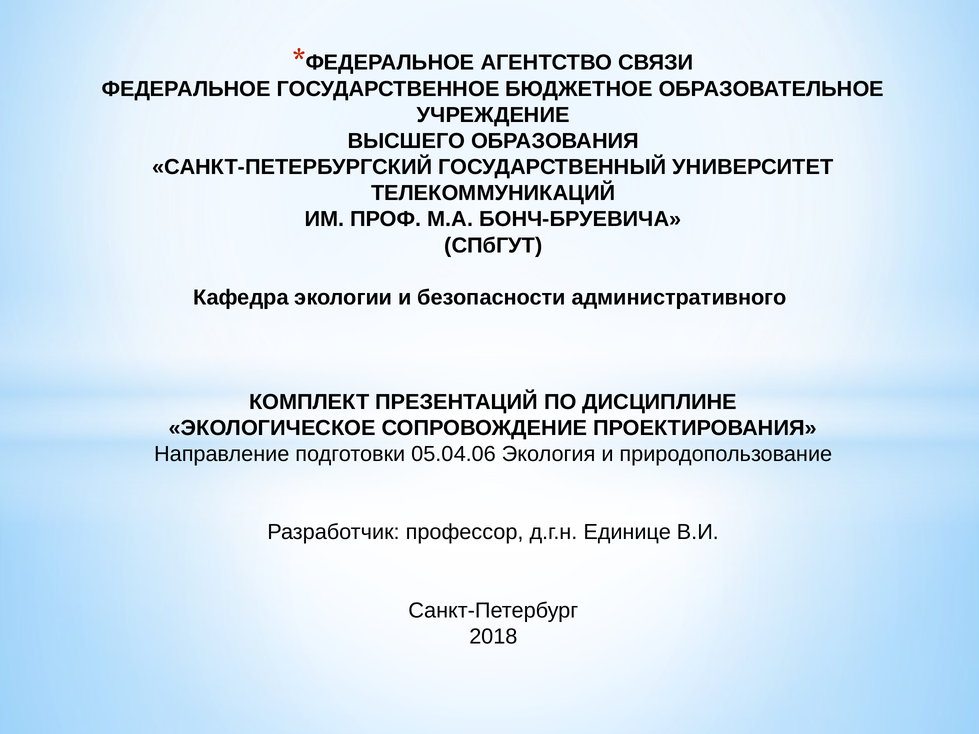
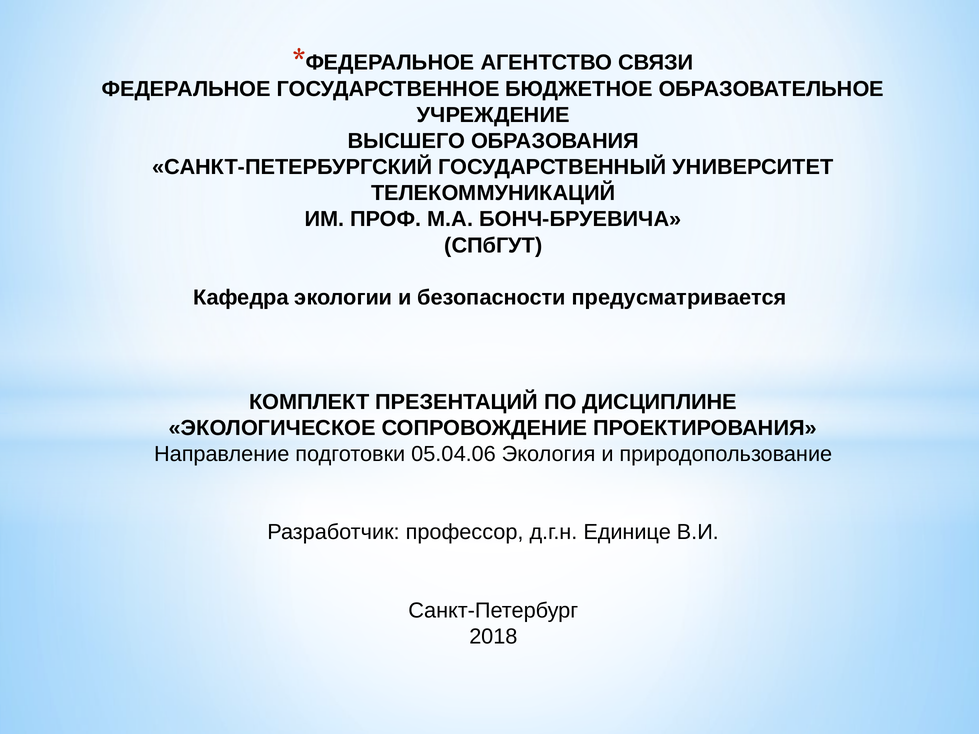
административного: административного -> предусматривается (679, 298)
